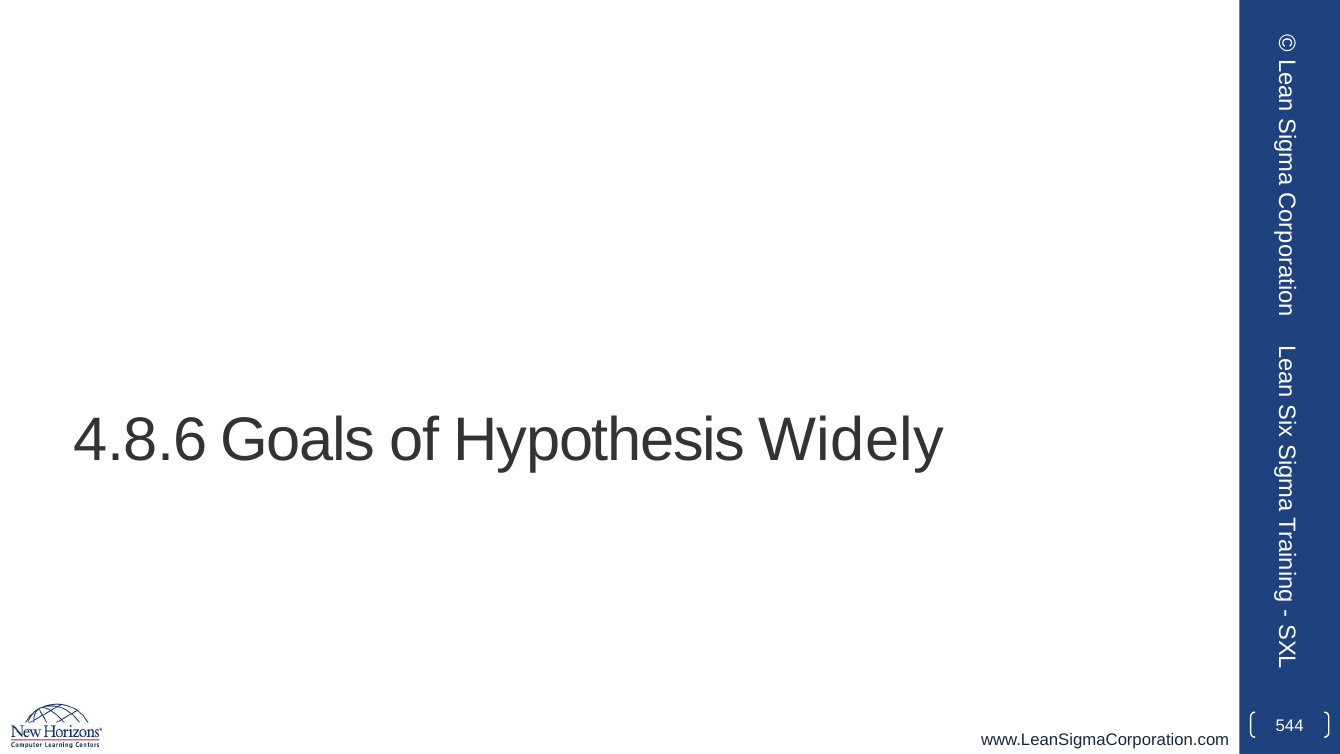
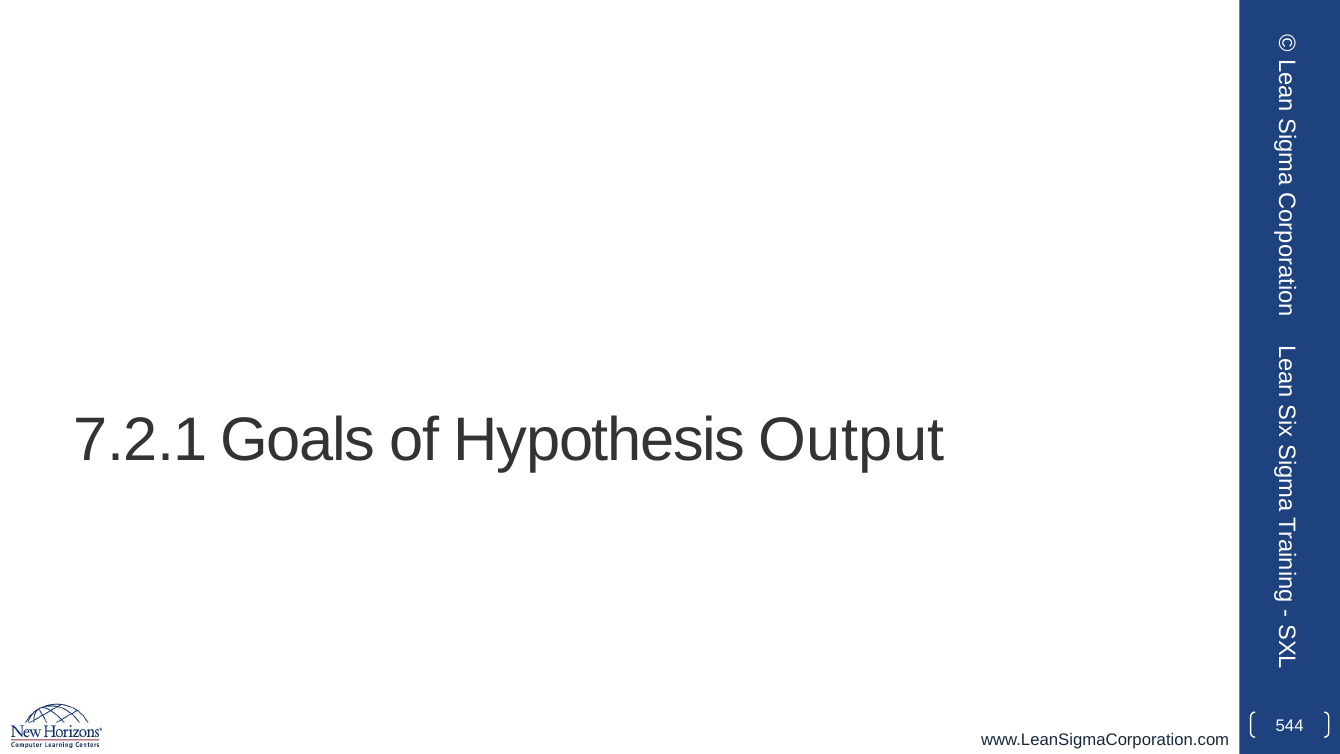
4.8.6: 4.8.6 -> 7.2.1 (141, 440)
Widely: Widely -> Output (852, 440)
